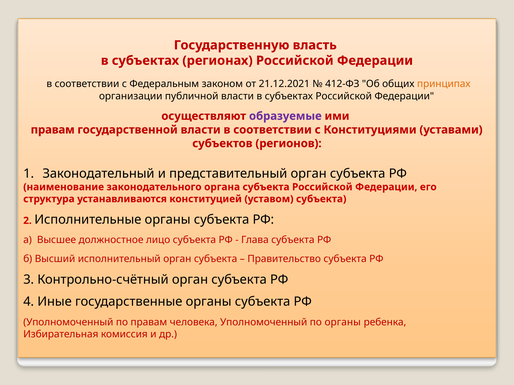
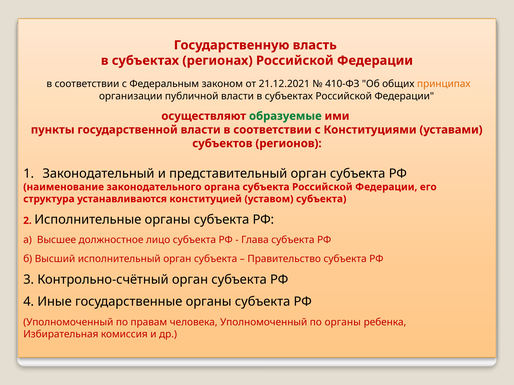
412-ФЗ: 412-ФЗ -> 410-ФЗ (342, 84)
образуемые colour: purple -> green (285, 116)
правам: правам -> пункты (53, 130)
